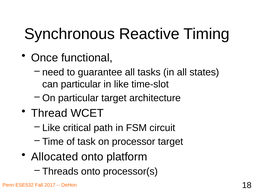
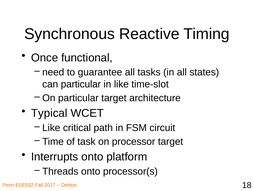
Thread: Thread -> Typical (49, 113)
Allocated: Allocated -> Interrupts (55, 156)
